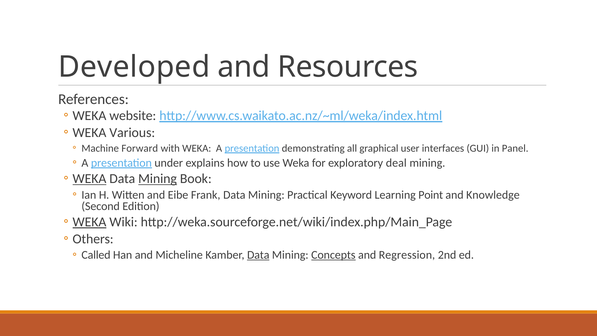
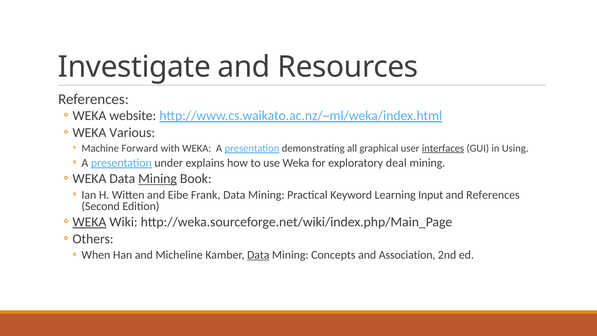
Developed: Developed -> Investigate (134, 67)
interfaces underline: none -> present (443, 148)
Panel: Panel -> Using (515, 148)
WEKA underline: present -> none (89, 179)
Point: Point -> Input (431, 195)
and Knowledge: Knowledge -> References (493, 195)
Called: Called -> When (96, 255)
Concepts underline: present -> none (333, 255)
Regression: Regression -> Association (407, 255)
